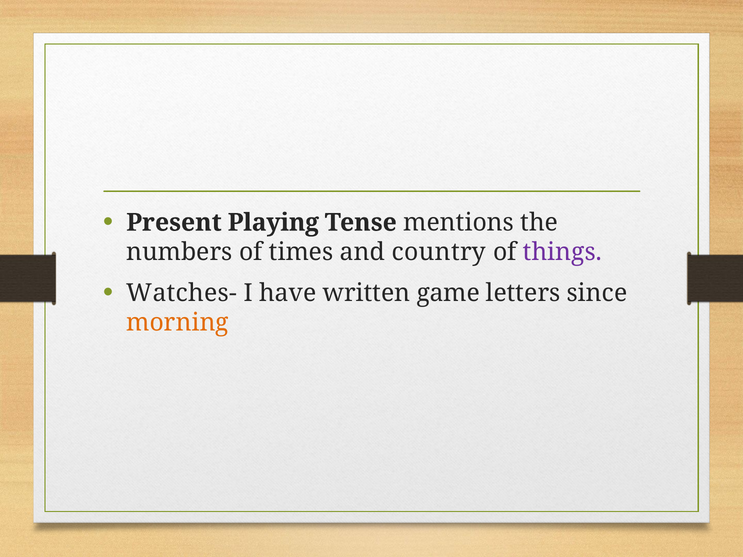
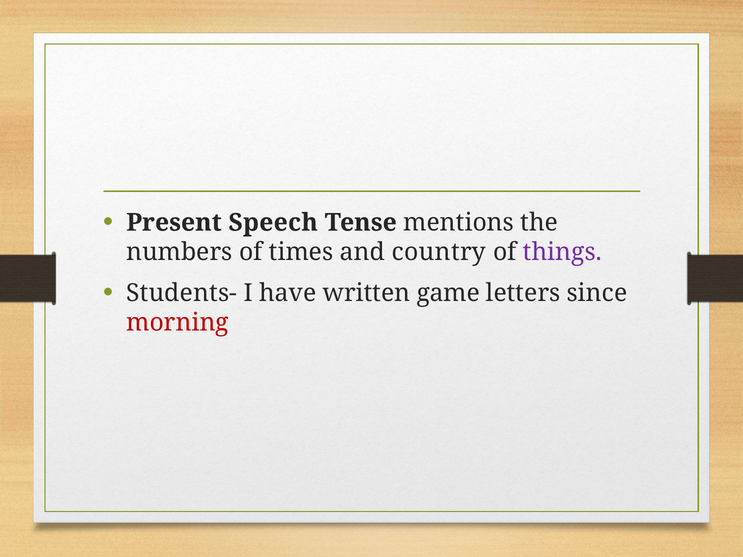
Playing: Playing -> Speech (273, 223)
Watches-: Watches- -> Students- (182, 293)
morning colour: orange -> red (178, 323)
